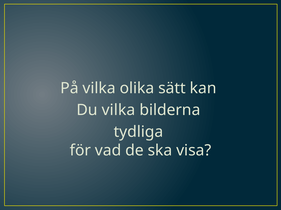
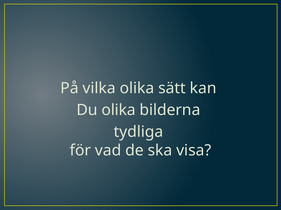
Du vilka: vilka -> olika (119, 110)
